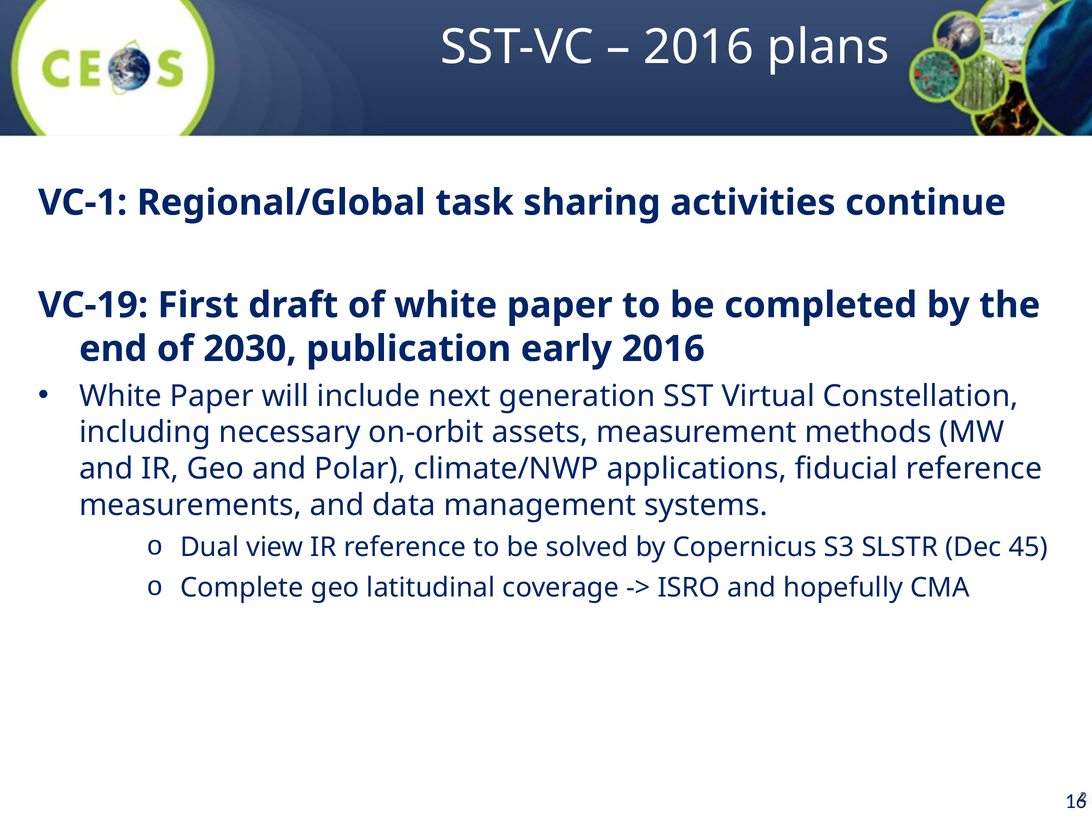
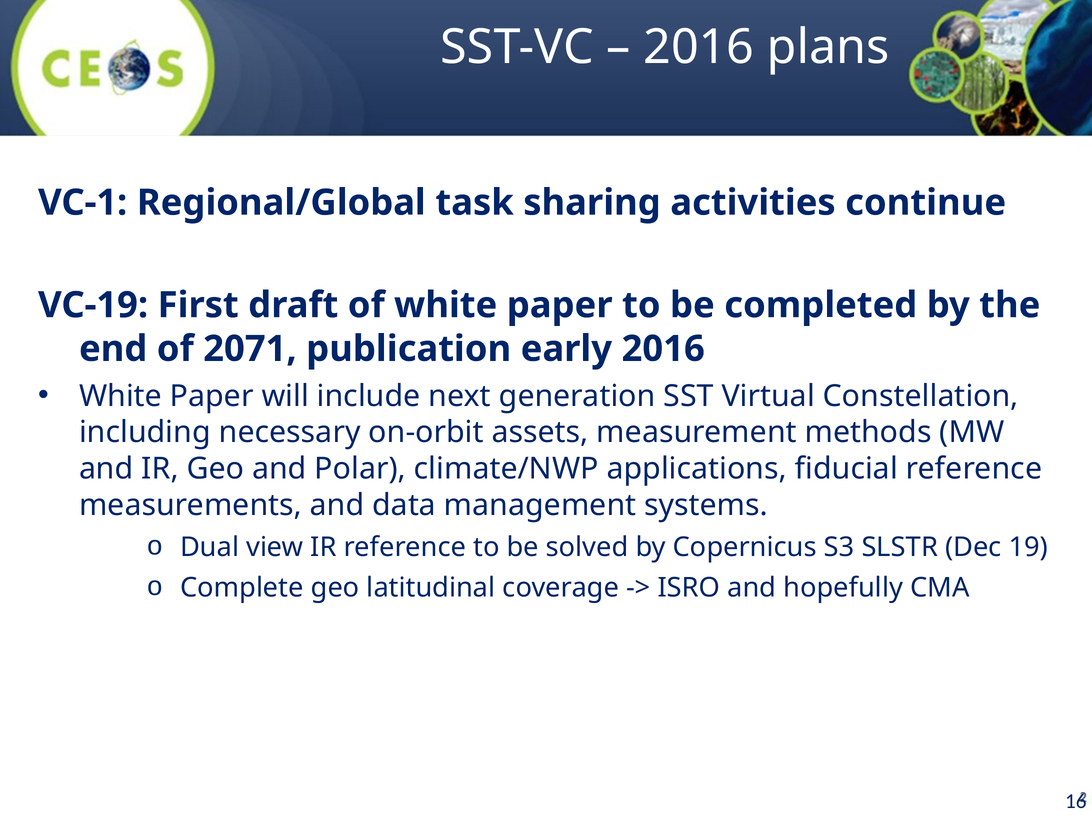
2030: 2030 -> 2071 (250, 349)
45: 45 -> 19 (1028, 547)
